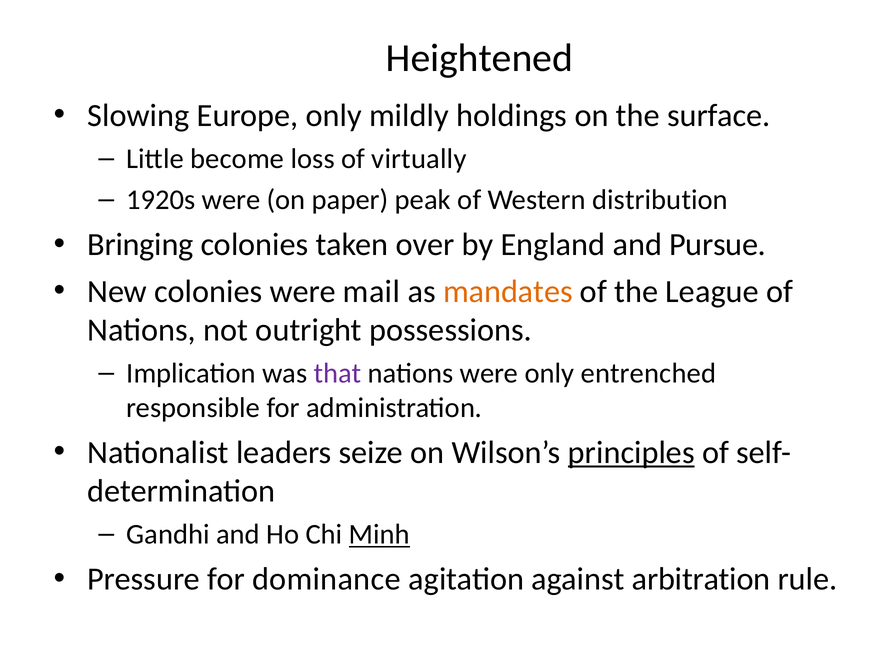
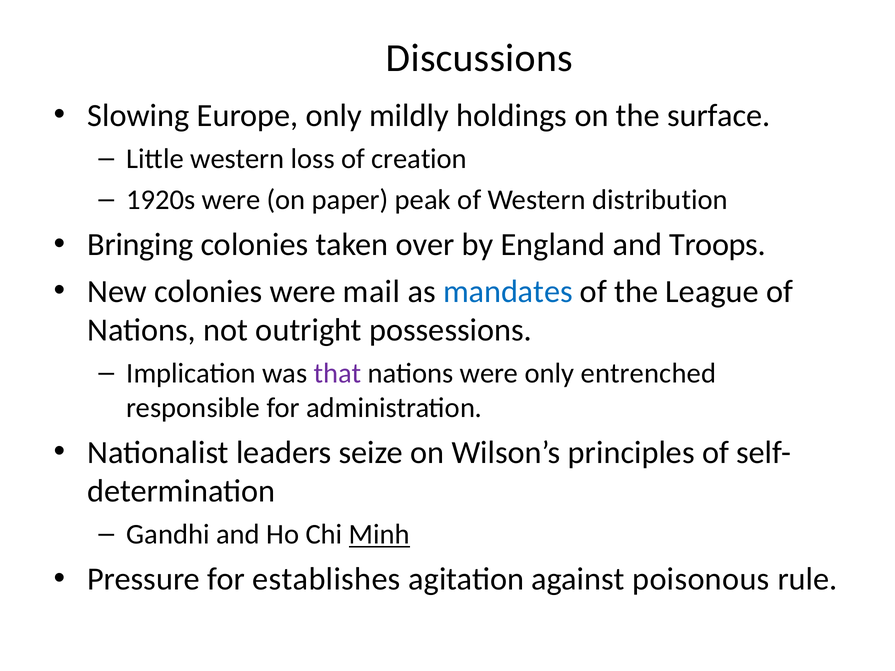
Heightened: Heightened -> Discussions (479, 58)
Little become: become -> western (237, 159)
virtually: virtually -> creation (419, 159)
Pursue: Pursue -> Troops (718, 245)
mandates colour: orange -> blue (508, 292)
principles underline: present -> none (631, 453)
dominance: dominance -> establishes (326, 579)
arbitration: arbitration -> poisonous (701, 579)
